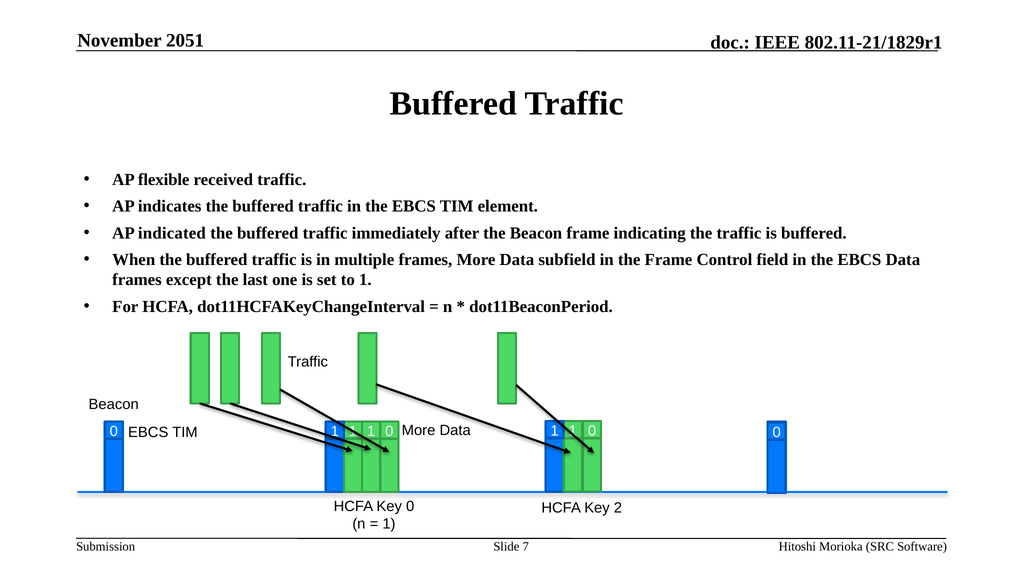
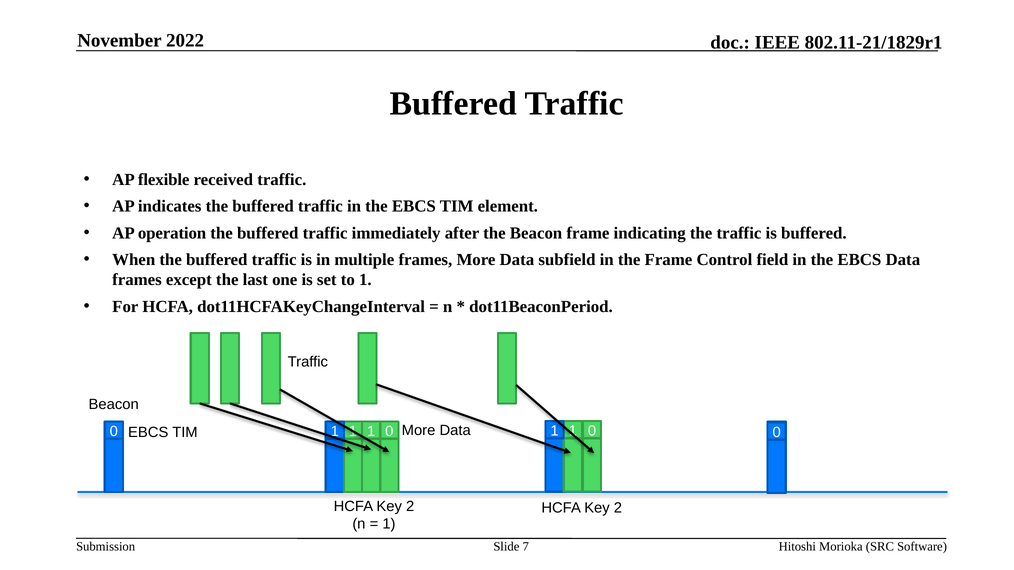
2051: 2051 -> 2022 (185, 40)
indicated: indicated -> operation (172, 233)
0: 0 -> 2 (410, 507)
